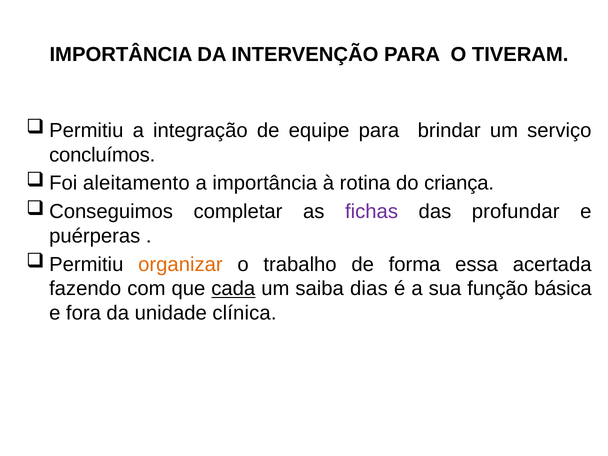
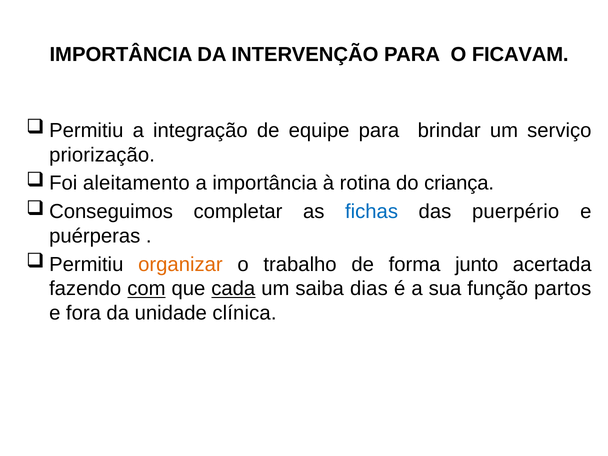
TIVERAM: TIVERAM -> FICAVAM (520, 55)
concluímos: concluímos -> priorização (102, 155)
fichas colour: purple -> blue (372, 212)
profundar: profundar -> puerpério (516, 212)
essa: essa -> junto (477, 264)
com underline: none -> present (146, 289)
básica: básica -> partos (563, 289)
